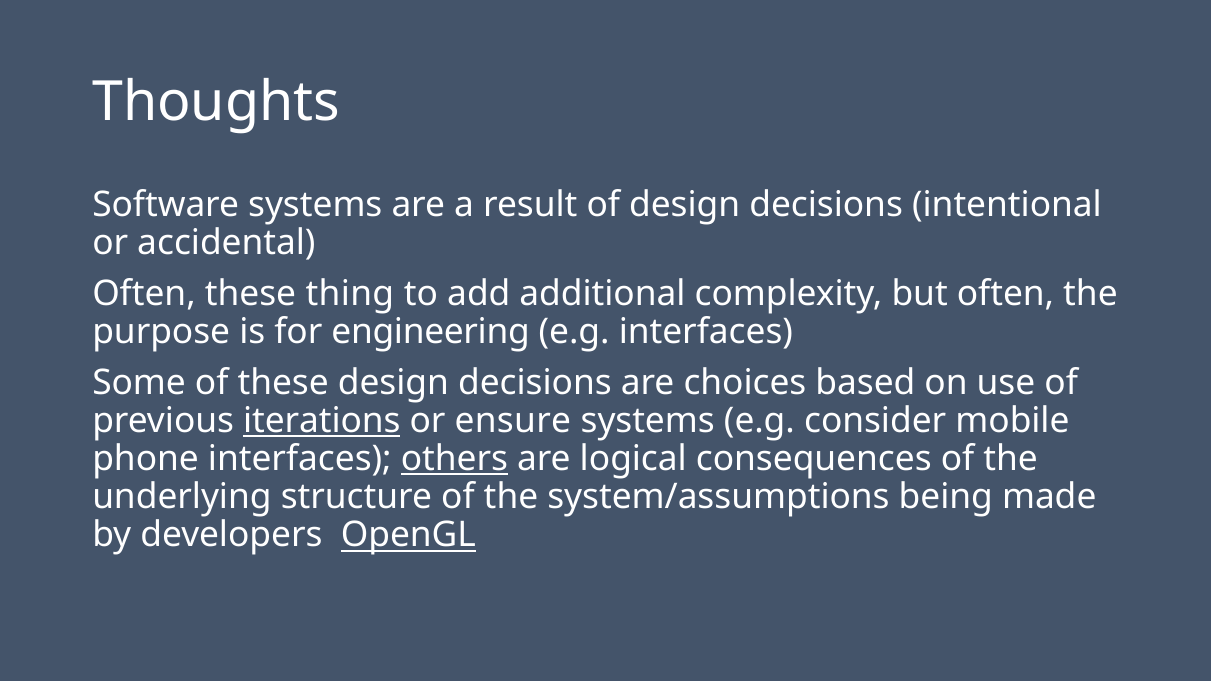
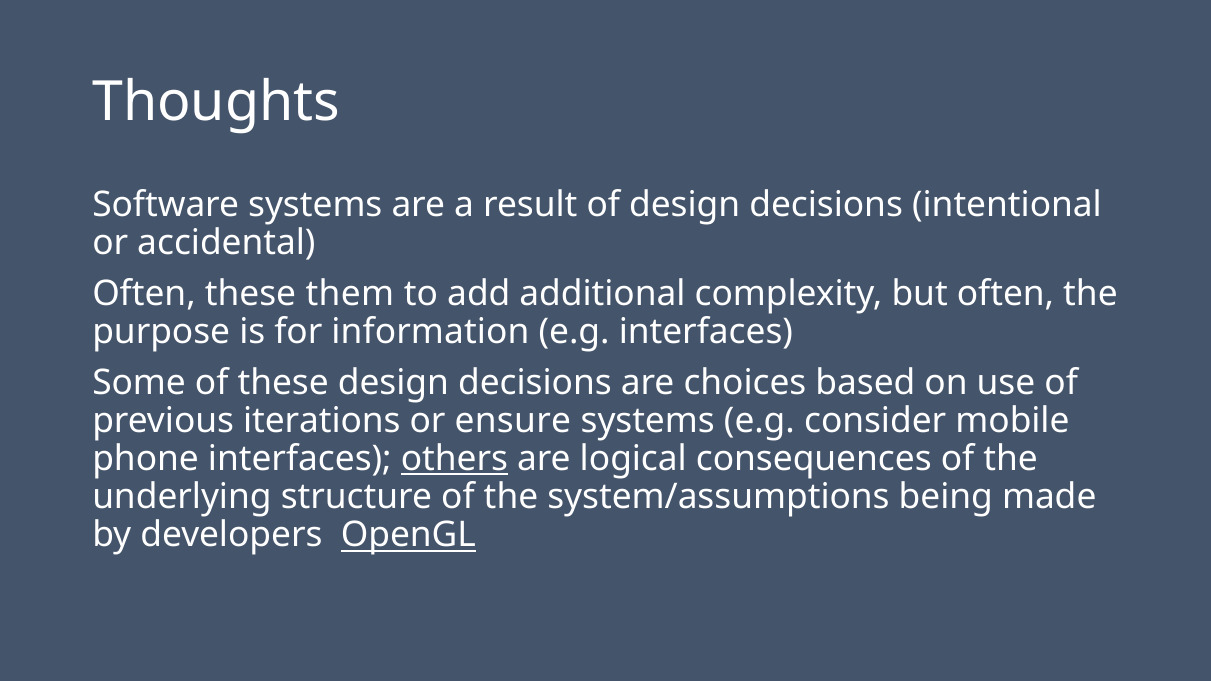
thing: thing -> them (350, 294)
engineering: engineering -> information (430, 332)
iterations underline: present -> none (322, 421)
